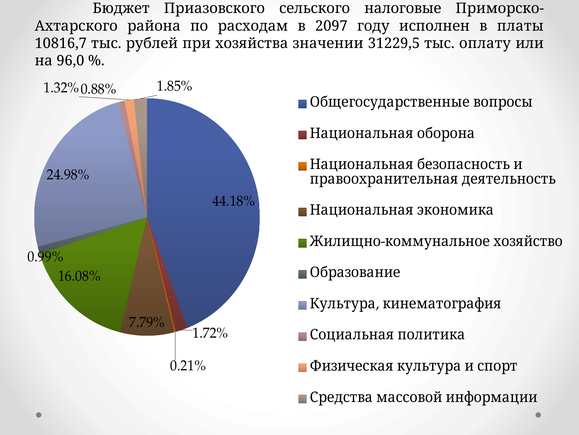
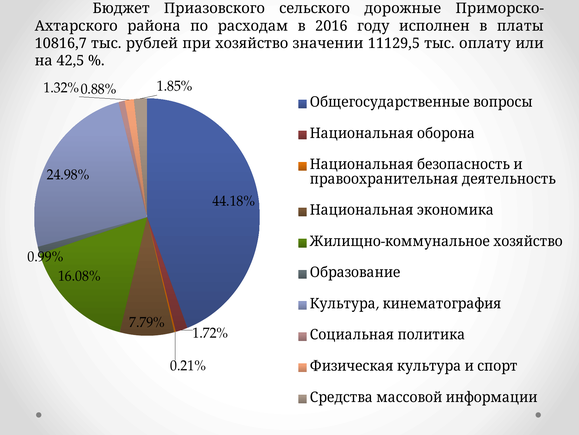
налоговые: налоговые -> дорожные (403, 9)
2097: 2097 -> 2016 (331, 26)
хозяйства: хозяйства -> хозяйство (252, 43)
31229,5: 31229,5 -> 11129,5 (394, 43)
96,0: 96,0 -> 42,5 (70, 61)
